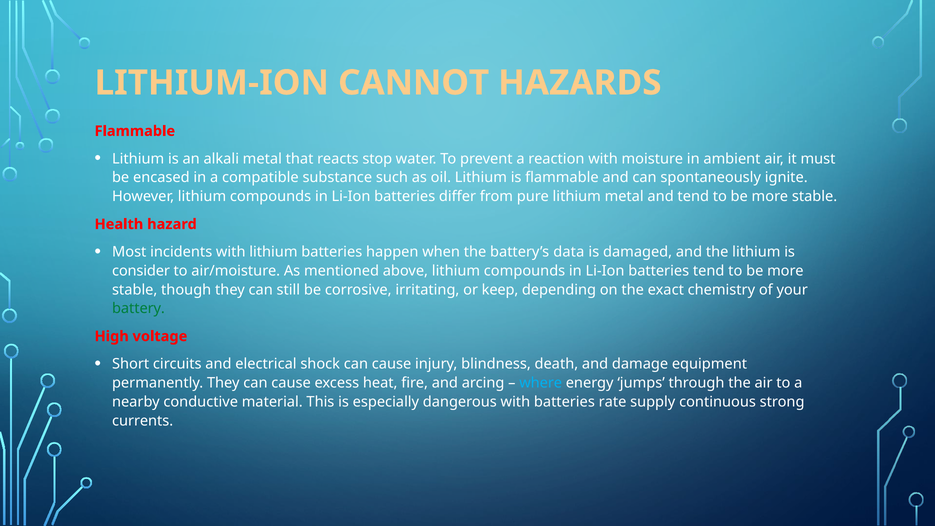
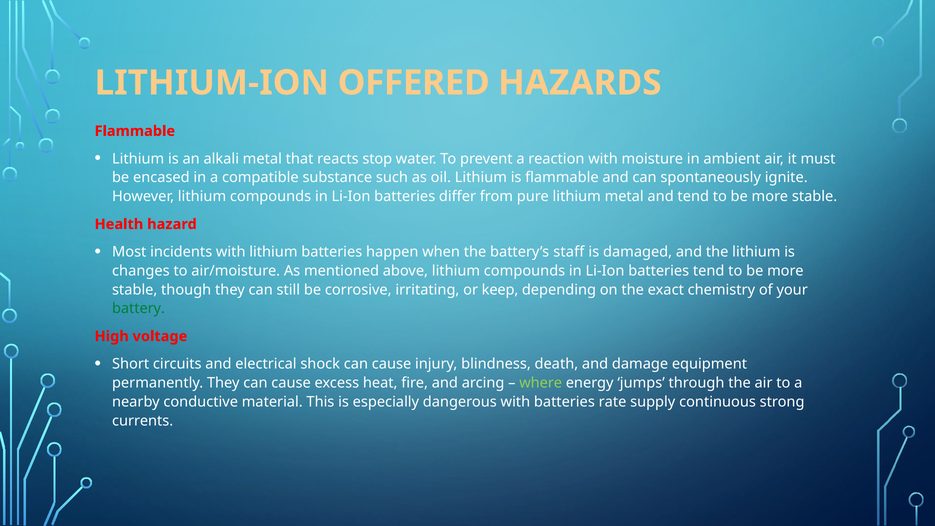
CANNOT: CANNOT -> OFFERED (414, 83)
data: data -> staff (569, 252)
consider: consider -> changes (141, 271)
where colour: light blue -> light green (541, 383)
